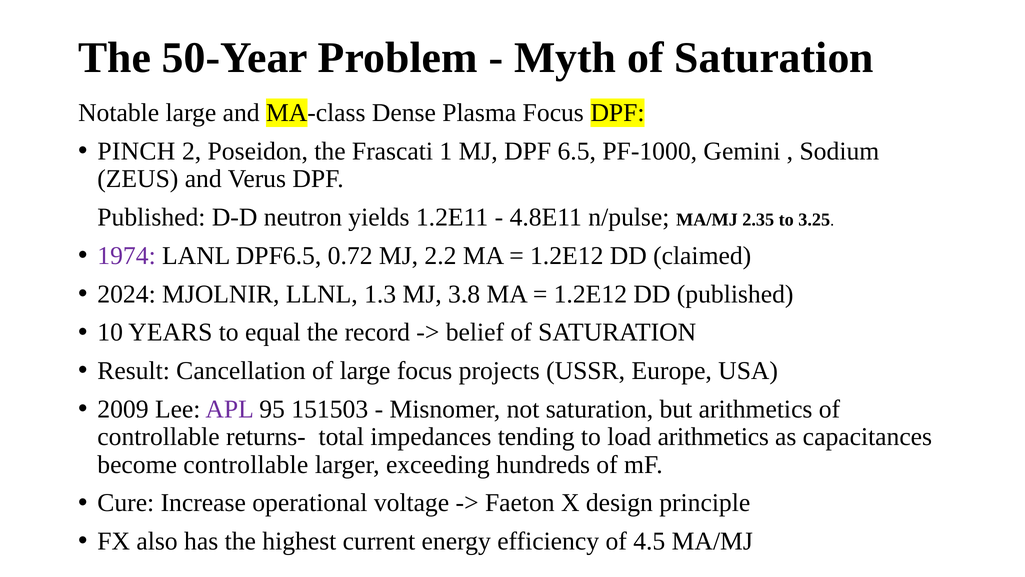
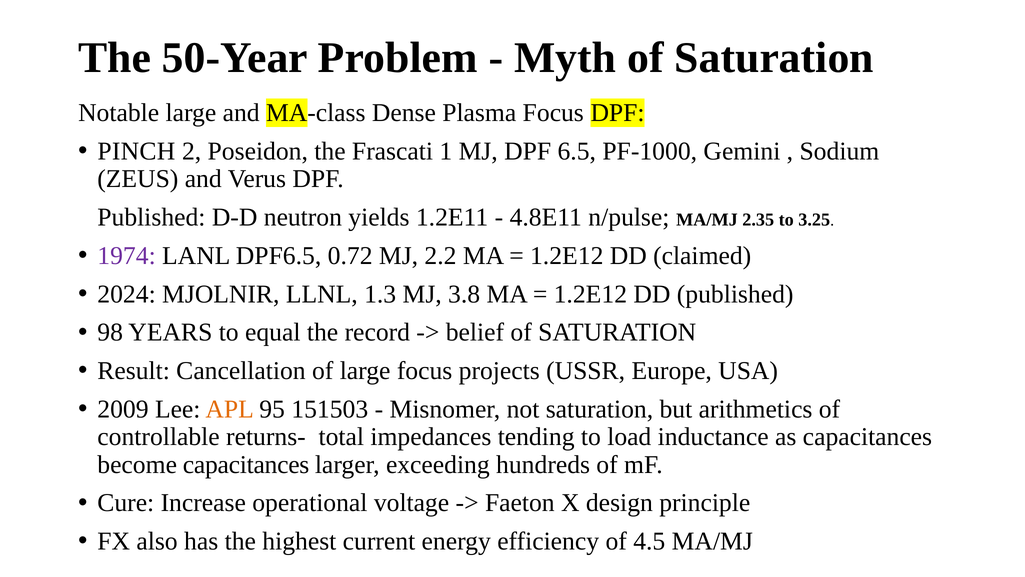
10: 10 -> 98 (110, 332)
APL colour: purple -> orange (230, 409)
load arithmetics: arithmetics -> inductance (713, 437)
become controllable: controllable -> capacitances (246, 464)
